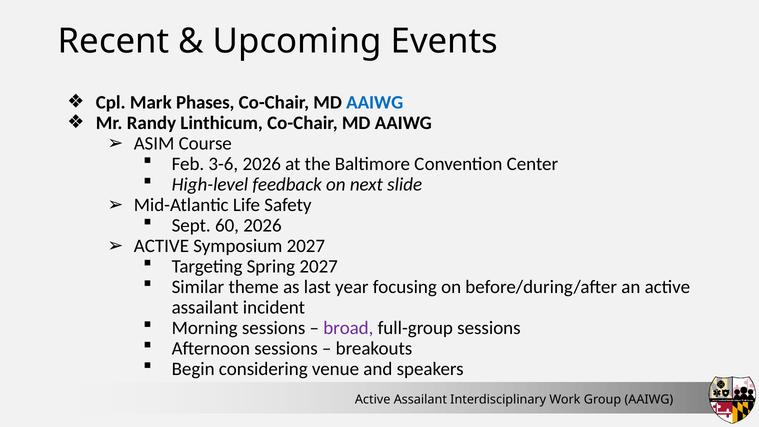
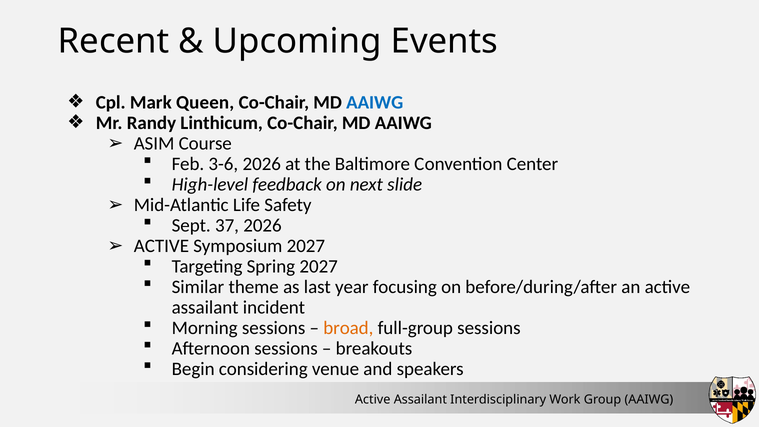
Phases: Phases -> Queen (205, 102)
60: 60 -> 37 (227, 225)
broad colour: purple -> orange (348, 328)
